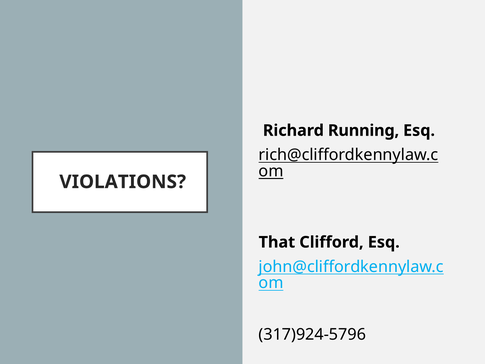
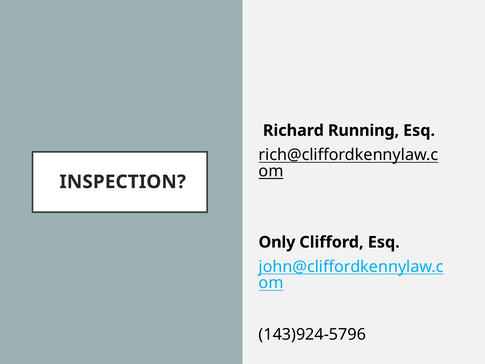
VIOLATIONS: VIOLATIONS -> INSPECTION (123, 182)
That: That -> Only (277, 242)
317)924-5796: 317)924-5796 -> 143)924-5796 (312, 334)
